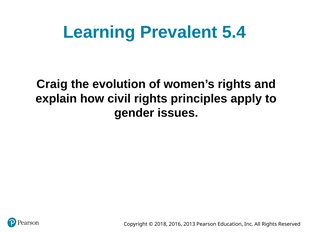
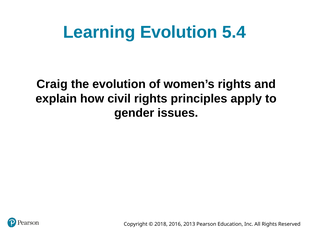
Learning Prevalent: Prevalent -> Evolution (179, 32)
